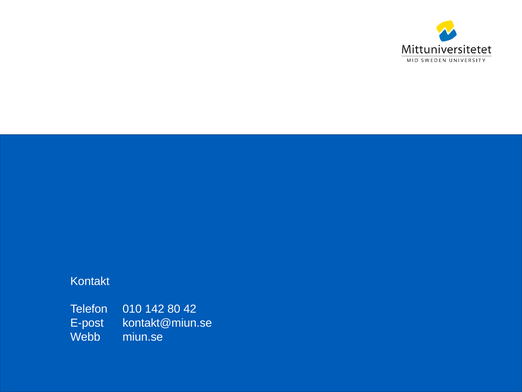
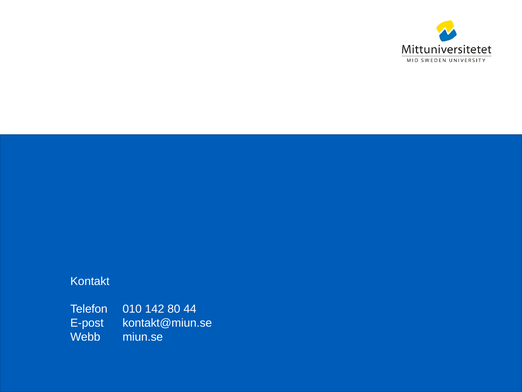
42: 42 -> 44 (190, 309)
